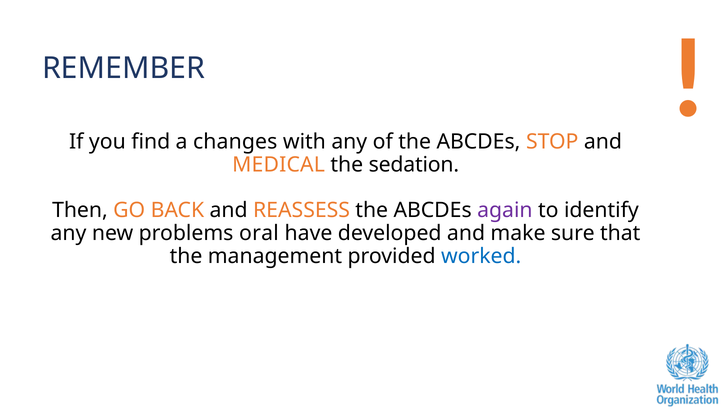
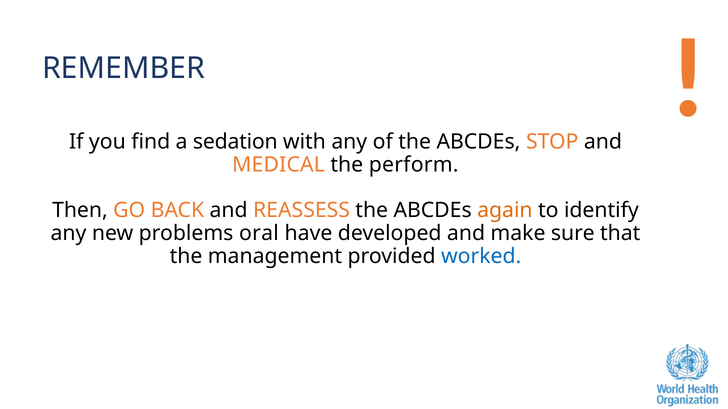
changes: changes -> sedation (235, 142)
sedation: sedation -> perform (414, 165)
again colour: purple -> orange (505, 211)
